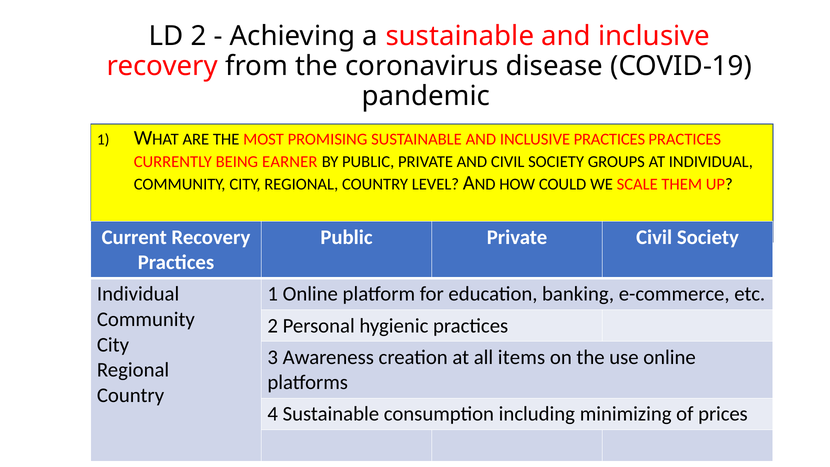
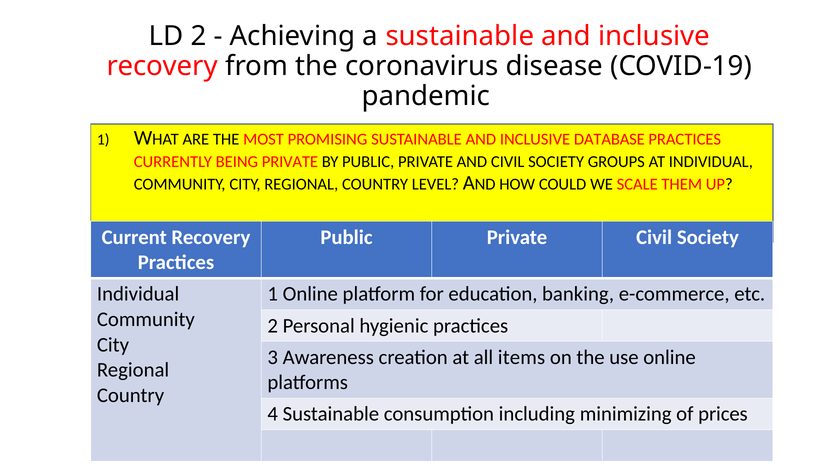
INCLUSIVE PRACTICES: PRACTICES -> DATABASE (609, 139)
BEING EARNER: EARNER -> PRIVATE (290, 162)
